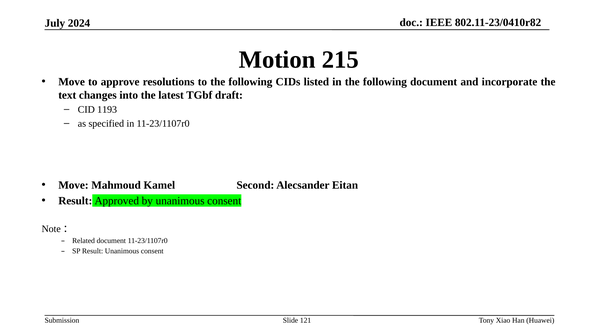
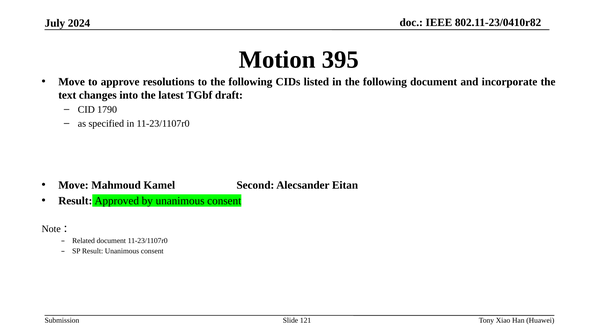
215: 215 -> 395 (340, 60)
1193: 1193 -> 1790 (107, 110)
